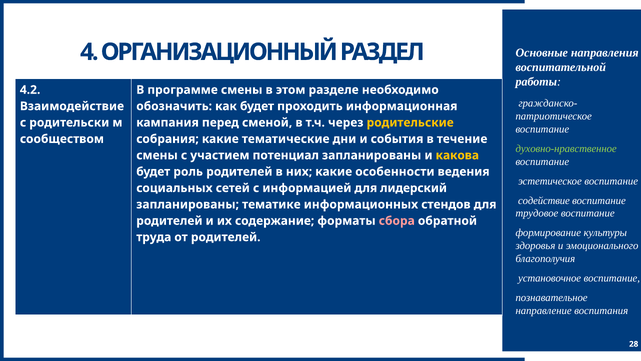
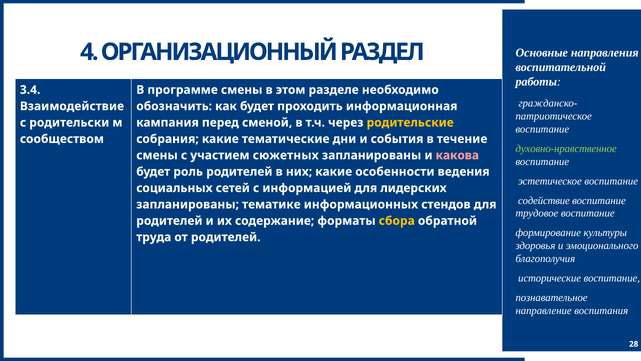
4.2: 4.2 -> 3.4 (30, 90)
потенциал: потенциал -> сюжетных (286, 155)
какова colour: yellow -> pink (457, 155)
лидерский: лидерский -> лидерских (413, 188)
сбора colour: pink -> yellow (397, 221)
установочное: установочное -> исторические (550, 278)
